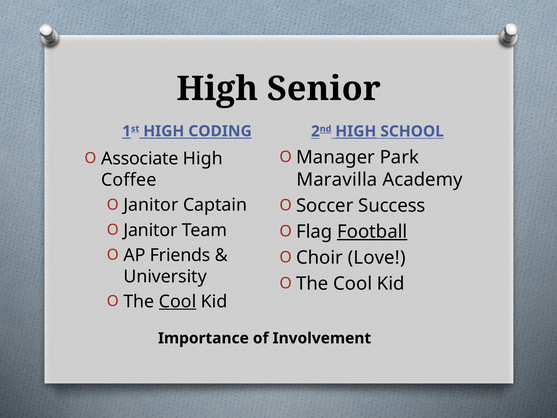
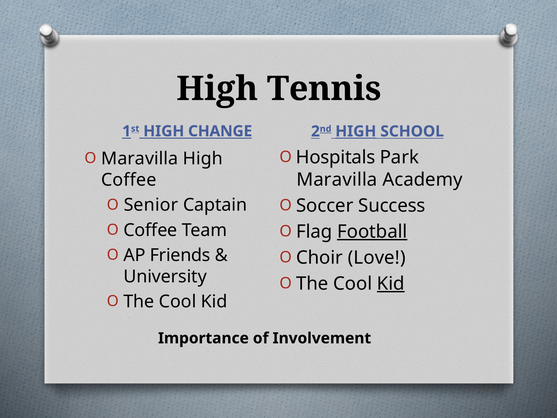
Senior: Senior -> Tennis (324, 89)
CODING: CODING -> CHANGE (220, 131)
Manager: Manager -> Hospitals (336, 157)
Associate: Associate -> Maravilla (140, 159)
Janitor: Janitor -> Senior (151, 205)
Janitor: Janitor -> Coffee (150, 230)
Kid underline: none -> present (391, 283)
Cool underline: present -> none (178, 301)
